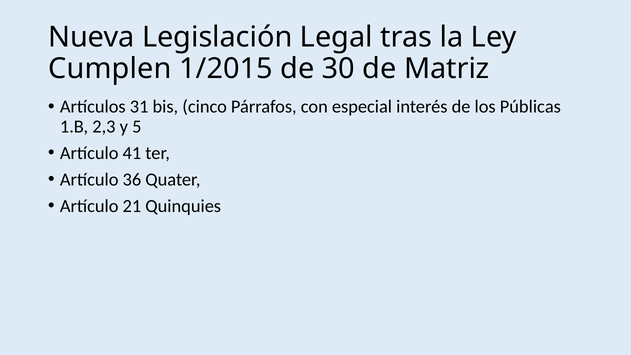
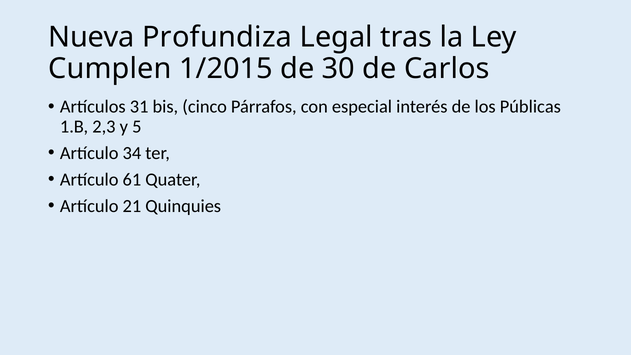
Legislación: Legislación -> Profundiza (217, 37)
Matriz: Matriz -> Carlos (447, 69)
41: 41 -> 34 (132, 153)
36: 36 -> 61 (132, 179)
